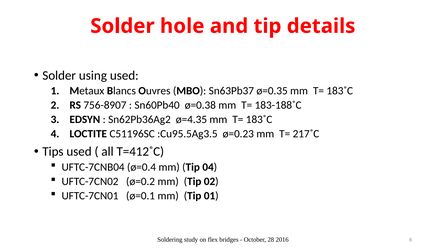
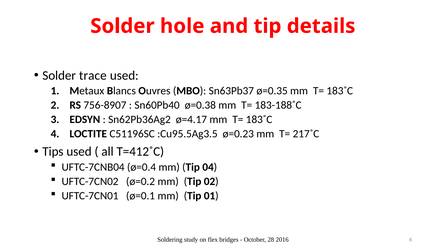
using: using -> trace (93, 75)
ø=4.35: ø=4.35 -> ø=4.17 (191, 119)
